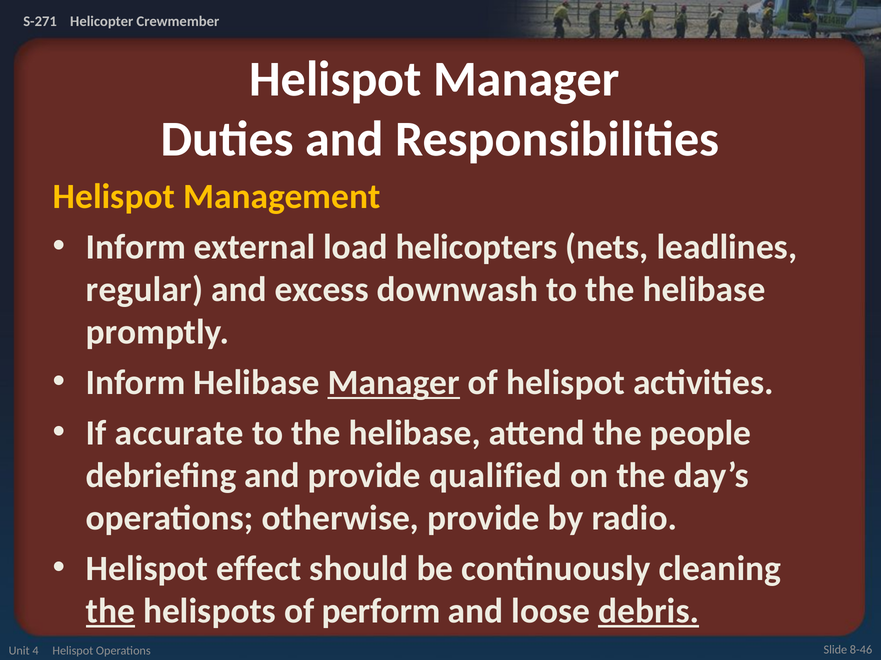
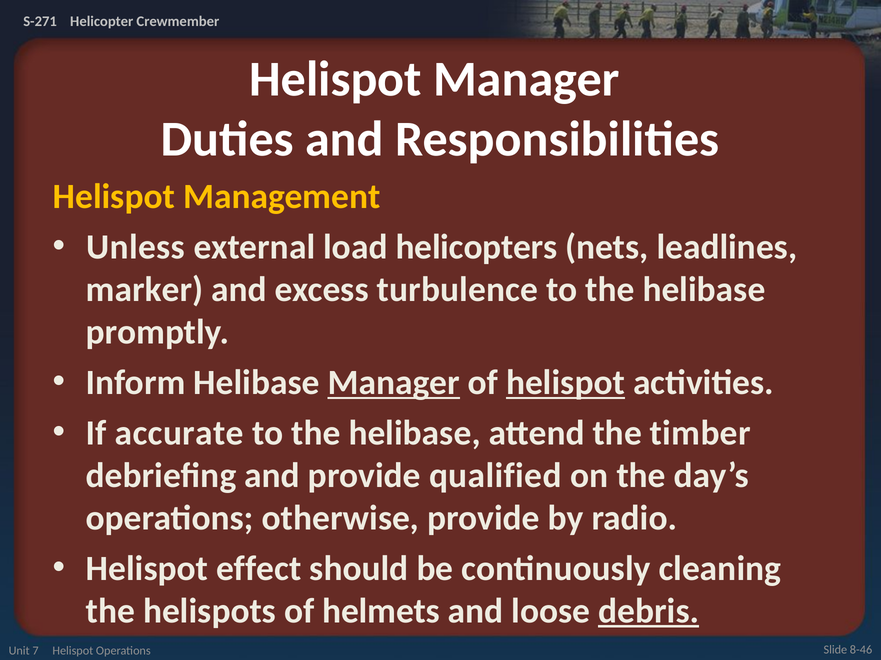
Inform: Inform -> Unless (136, 247)
regular: regular -> marker (145, 290)
downwash: downwash -> turbulence (457, 290)
helispot underline: none -> present (566, 383)
people: people -> timber (700, 434)
the underline: present -> none (110, 612)
perform: perform -> helmets (381, 612)
4: 4 -> 7 (36, 651)
